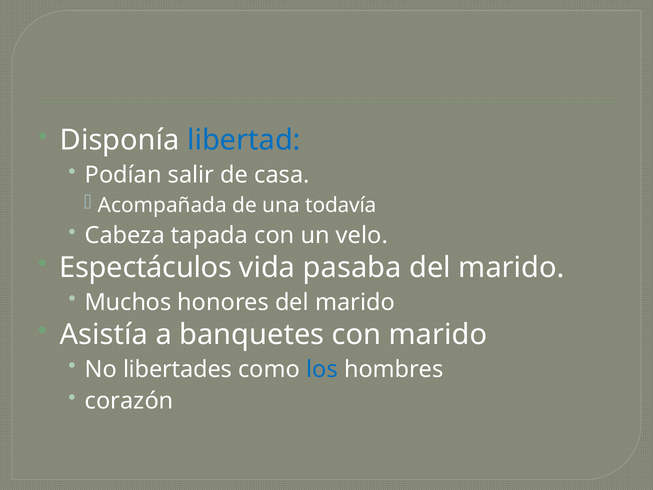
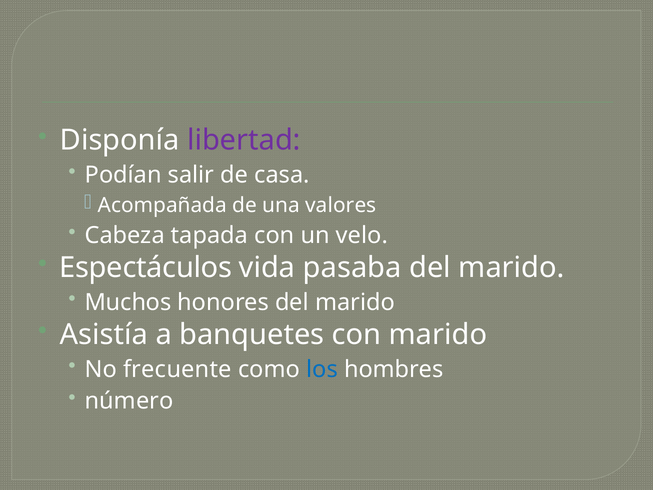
libertad colour: blue -> purple (244, 140)
todavía: todavía -> valores (341, 205)
libertades: libertades -> frecuente (177, 369)
corazón: corazón -> número (129, 401)
